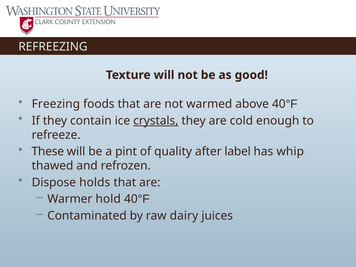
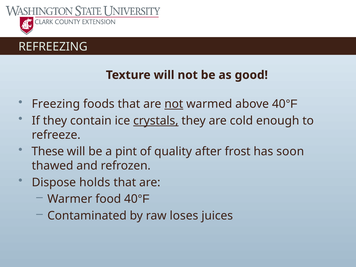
not underline: none -> present (174, 104)
label: label -> frost (238, 152)
whip: whip -> soon (290, 152)
hold: hold -> food (108, 199)
dairy: dairy -> loses (184, 216)
